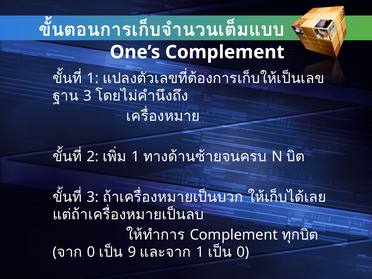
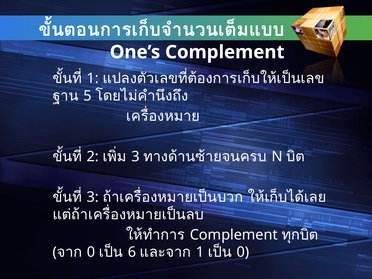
3: 3 -> 5 (88, 96)
1: 1 -> 3 (135, 157)
9: 9 -> 6 (132, 252)
